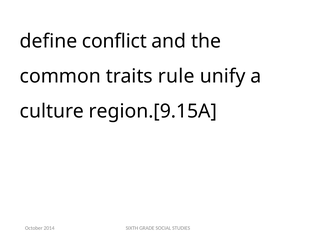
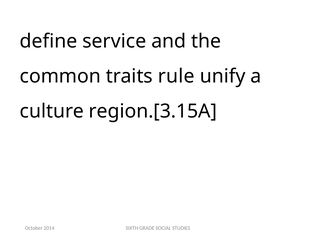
conflict: conflict -> service (114, 41)
region.[9.15A: region.[9.15A -> region.[3.15A (153, 111)
